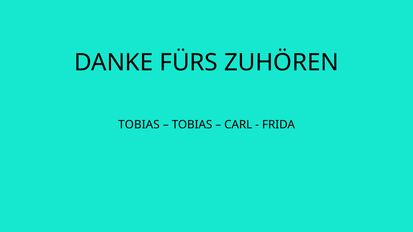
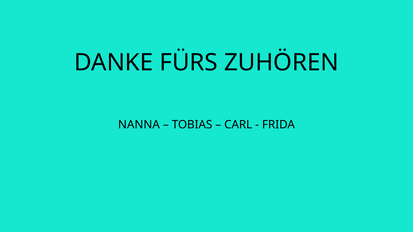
TOBIAS: TOBIAS -> NANNA (139, 125)
